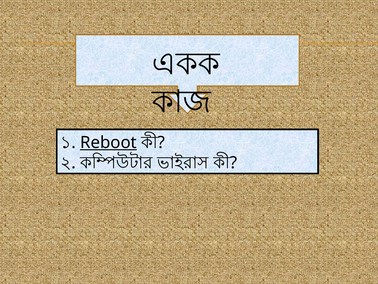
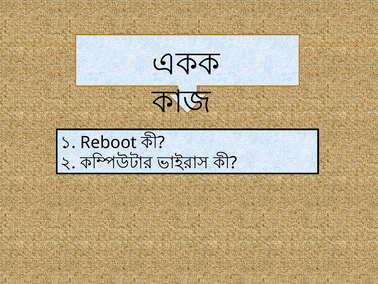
Reboot underline: present -> none (108, 142)
